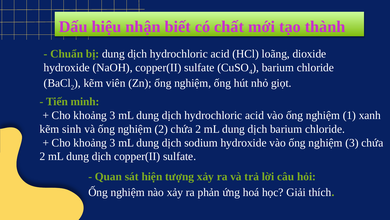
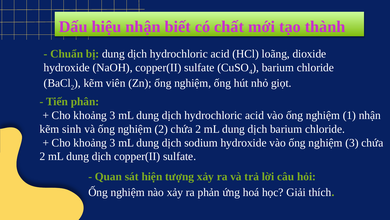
minh: minh -> phân (85, 101)
1 xanh: xanh -> nhận (370, 115)
